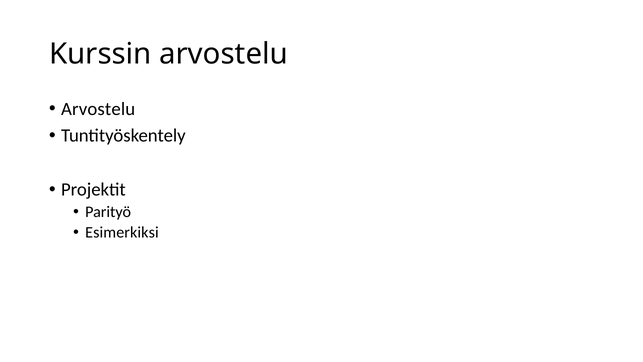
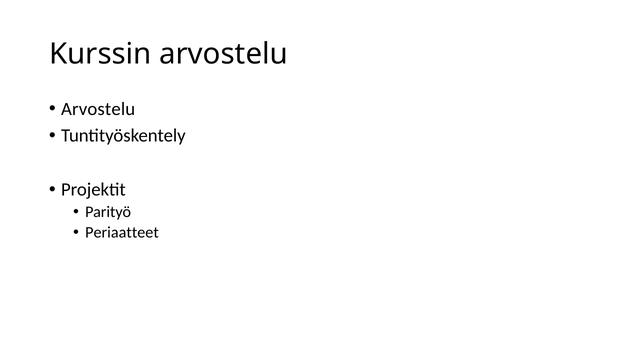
Esimerkiksi: Esimerkiksi -> Periaatteet (122, 232)
